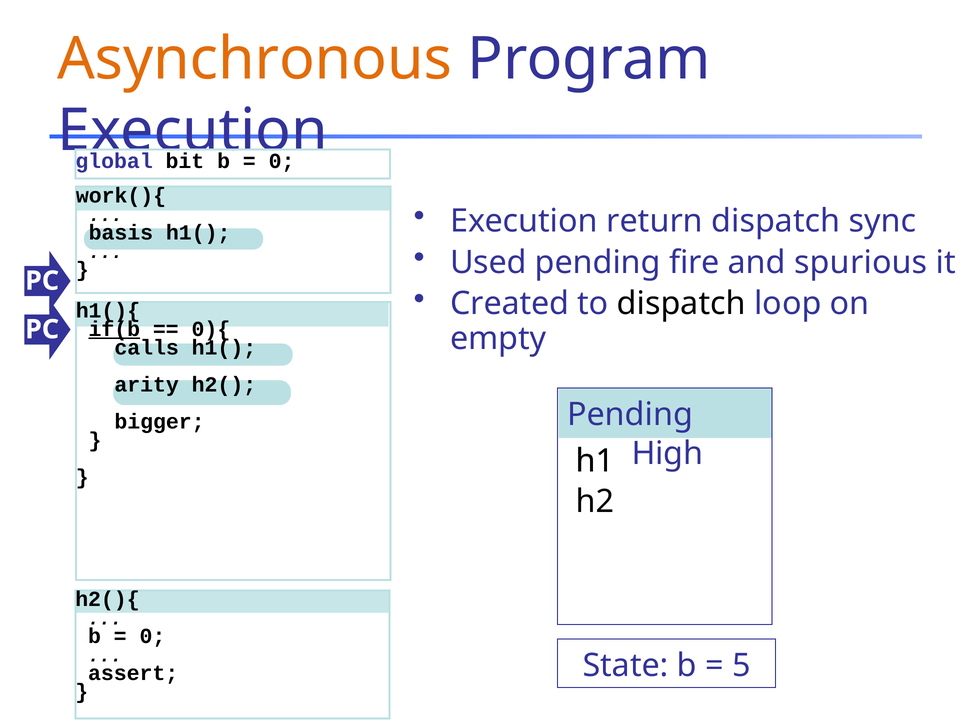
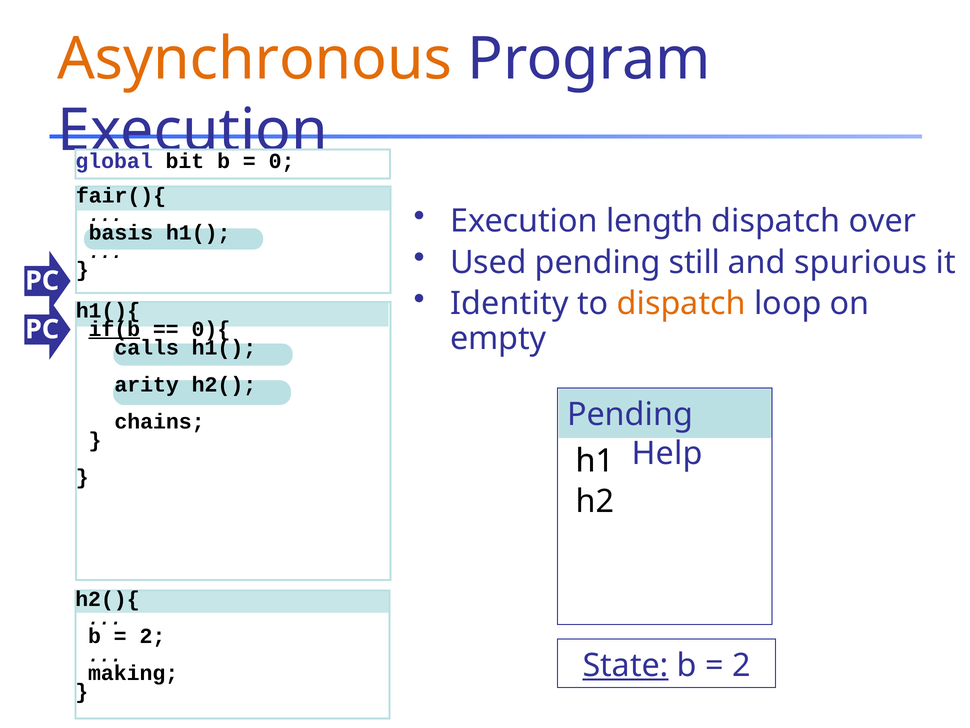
work(){: work(){ -> fair(){ (121, 195)
return: return -> length (655, 221)
sync: sync -> over (882, 221)
fire: fire -> still (694, 262)
Created: Created -> Identity (509, 304)
dispatch colour: black -> orange (681, 304)
bigger: bigger -> chains (160, 421)
High: High -> Help (667, 453)
0: 0 -> 2 (152, 636)
State underline: none -> present (626, 665)
5: 5 -> 2 (741, 665)
assert: assert -> making (133, 673)
